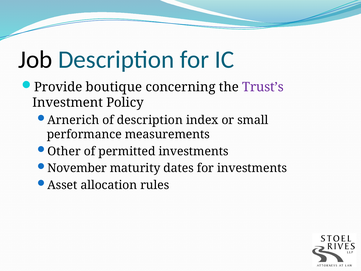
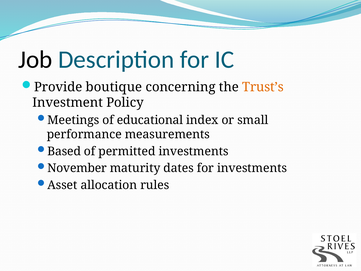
Trust’s colour: purple -> orange (263, 87)
Arnerich: Arnerich -> Meetings (73, 120)
of description: description -> educational (150, 120)
Other: Other -> Based (64, 151)
